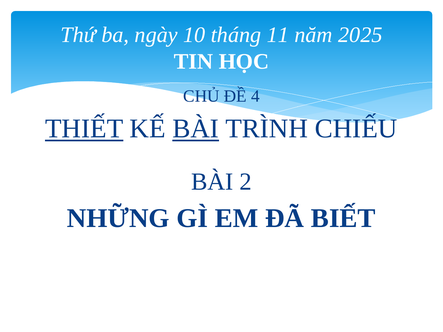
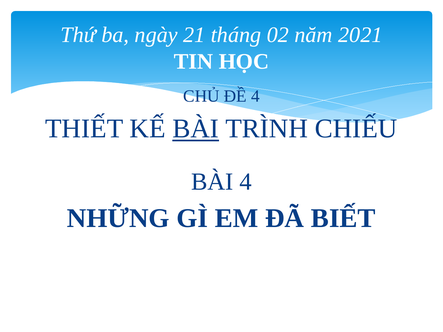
10: 10 -> 21 (194, 35)
11: 11 -> 02 (278, 35)
2025: 2025 -> 2021 (360, 35)
THIẾT underline: present -> none (84, 129)
BÀI 2: 2 -> 4 (246, 182)
